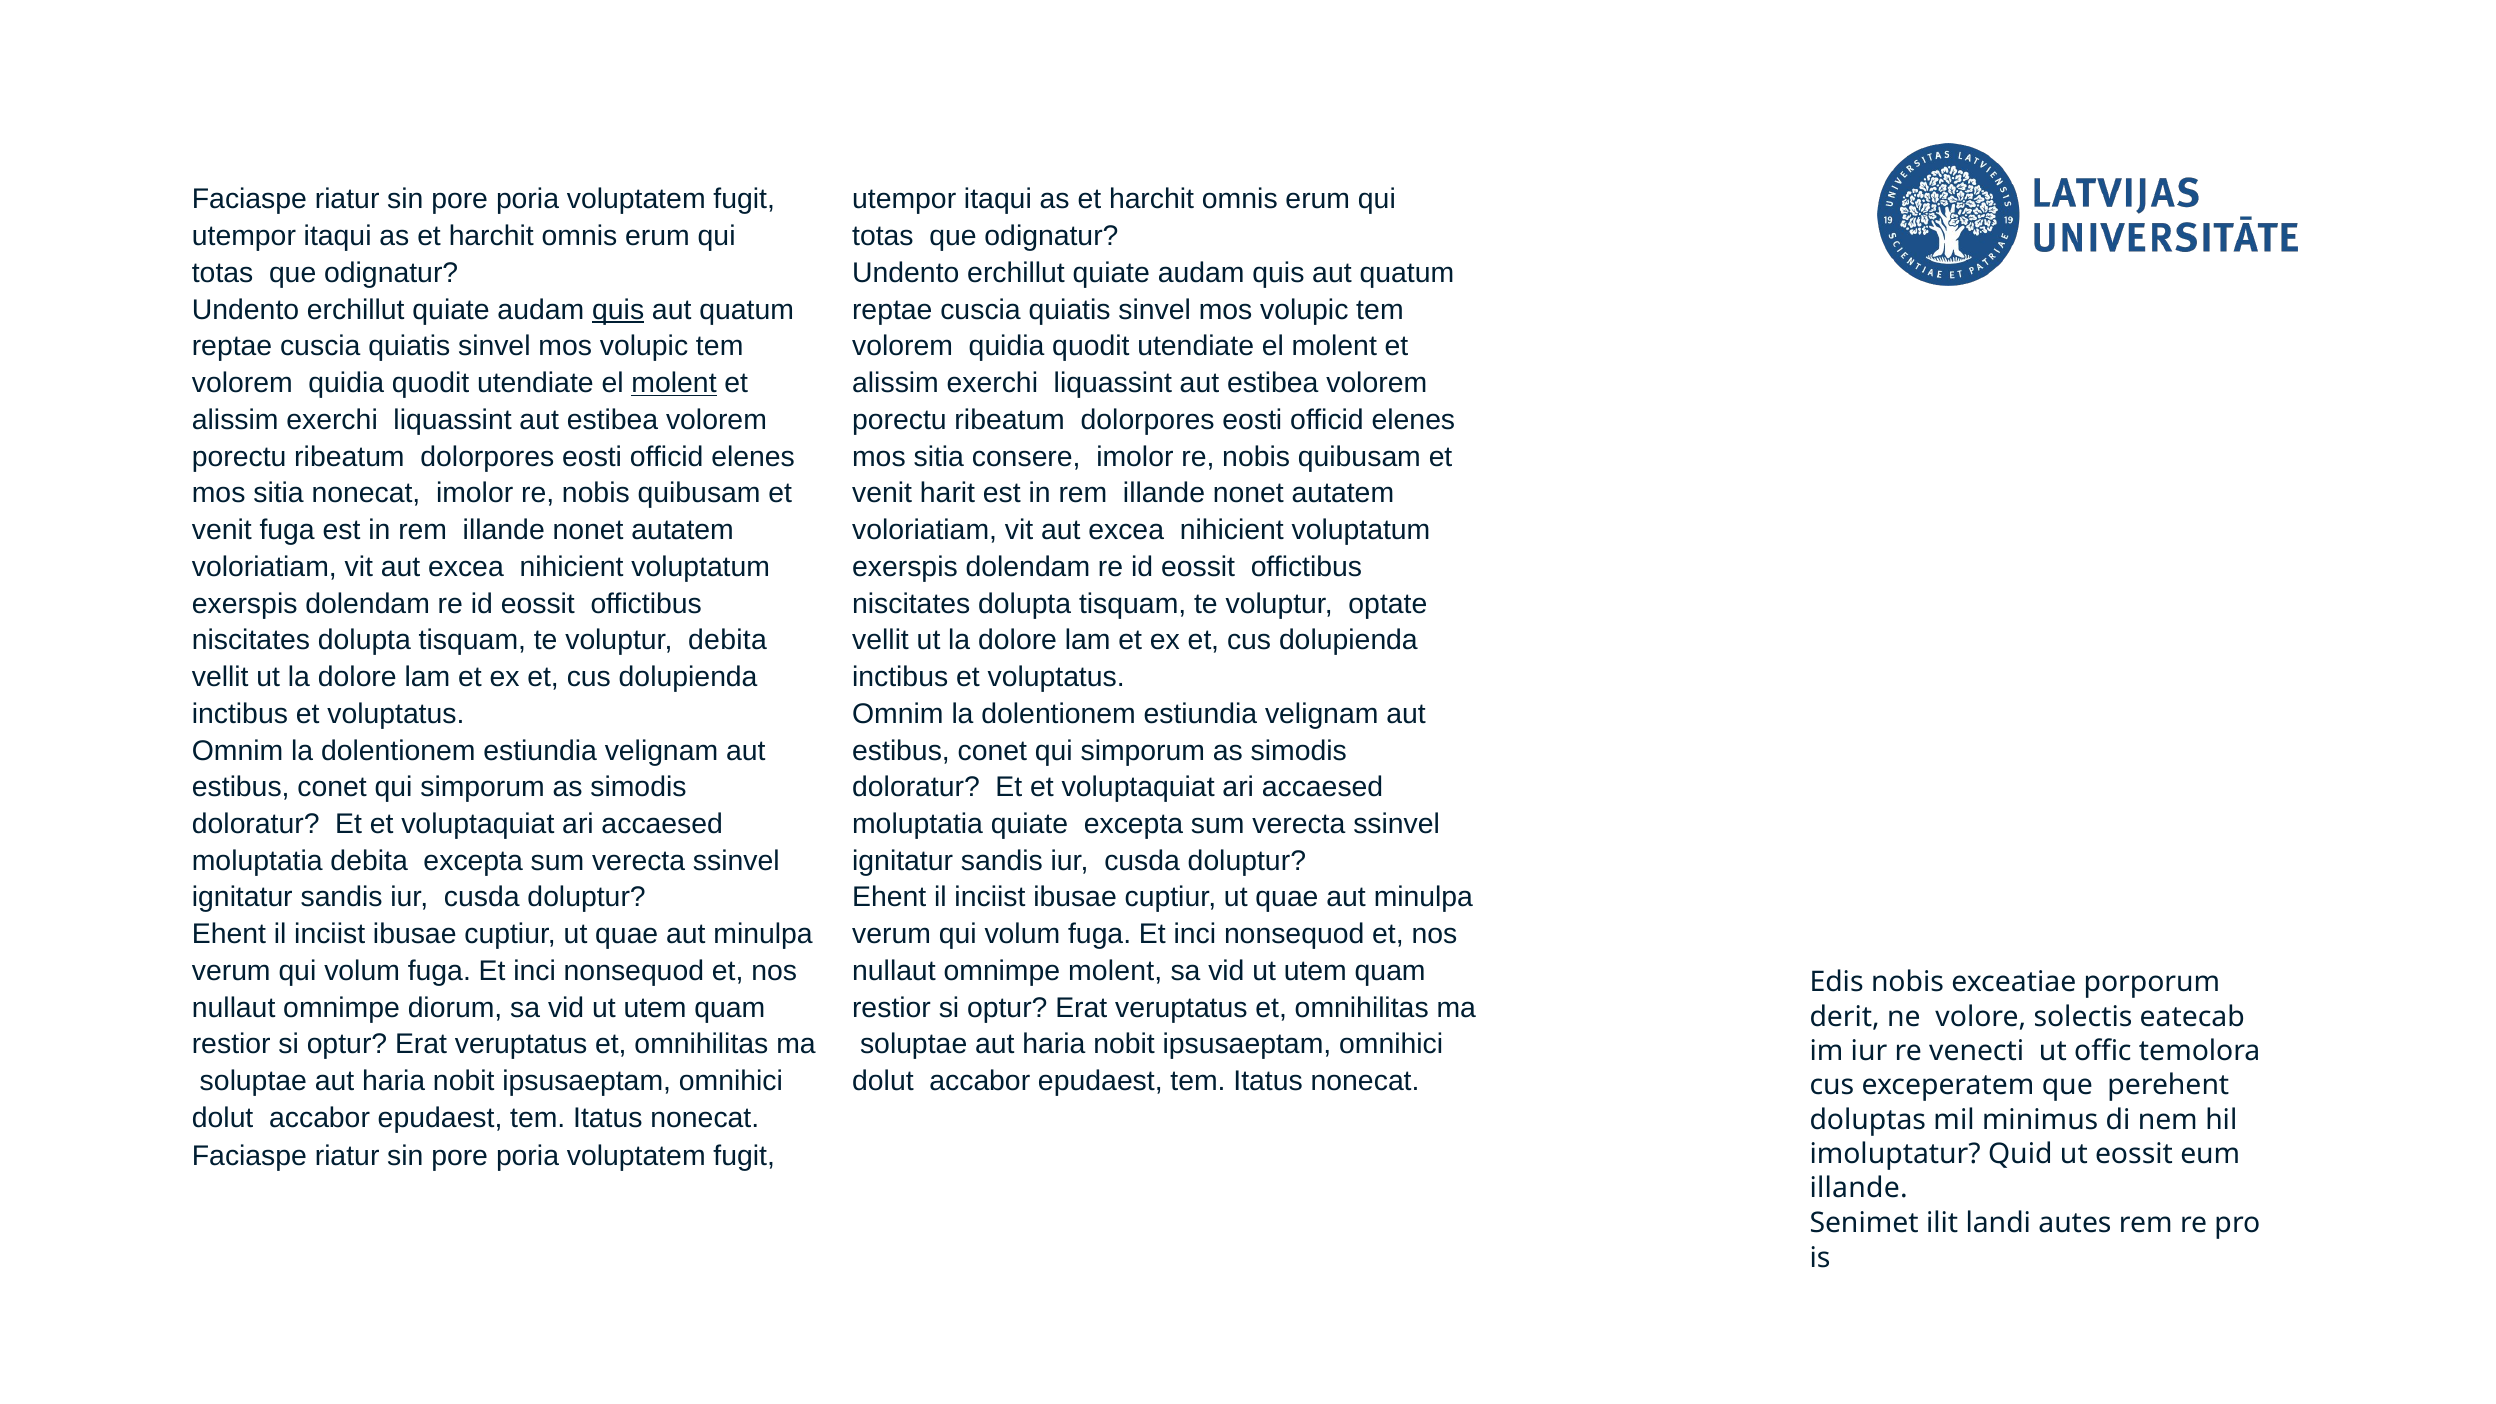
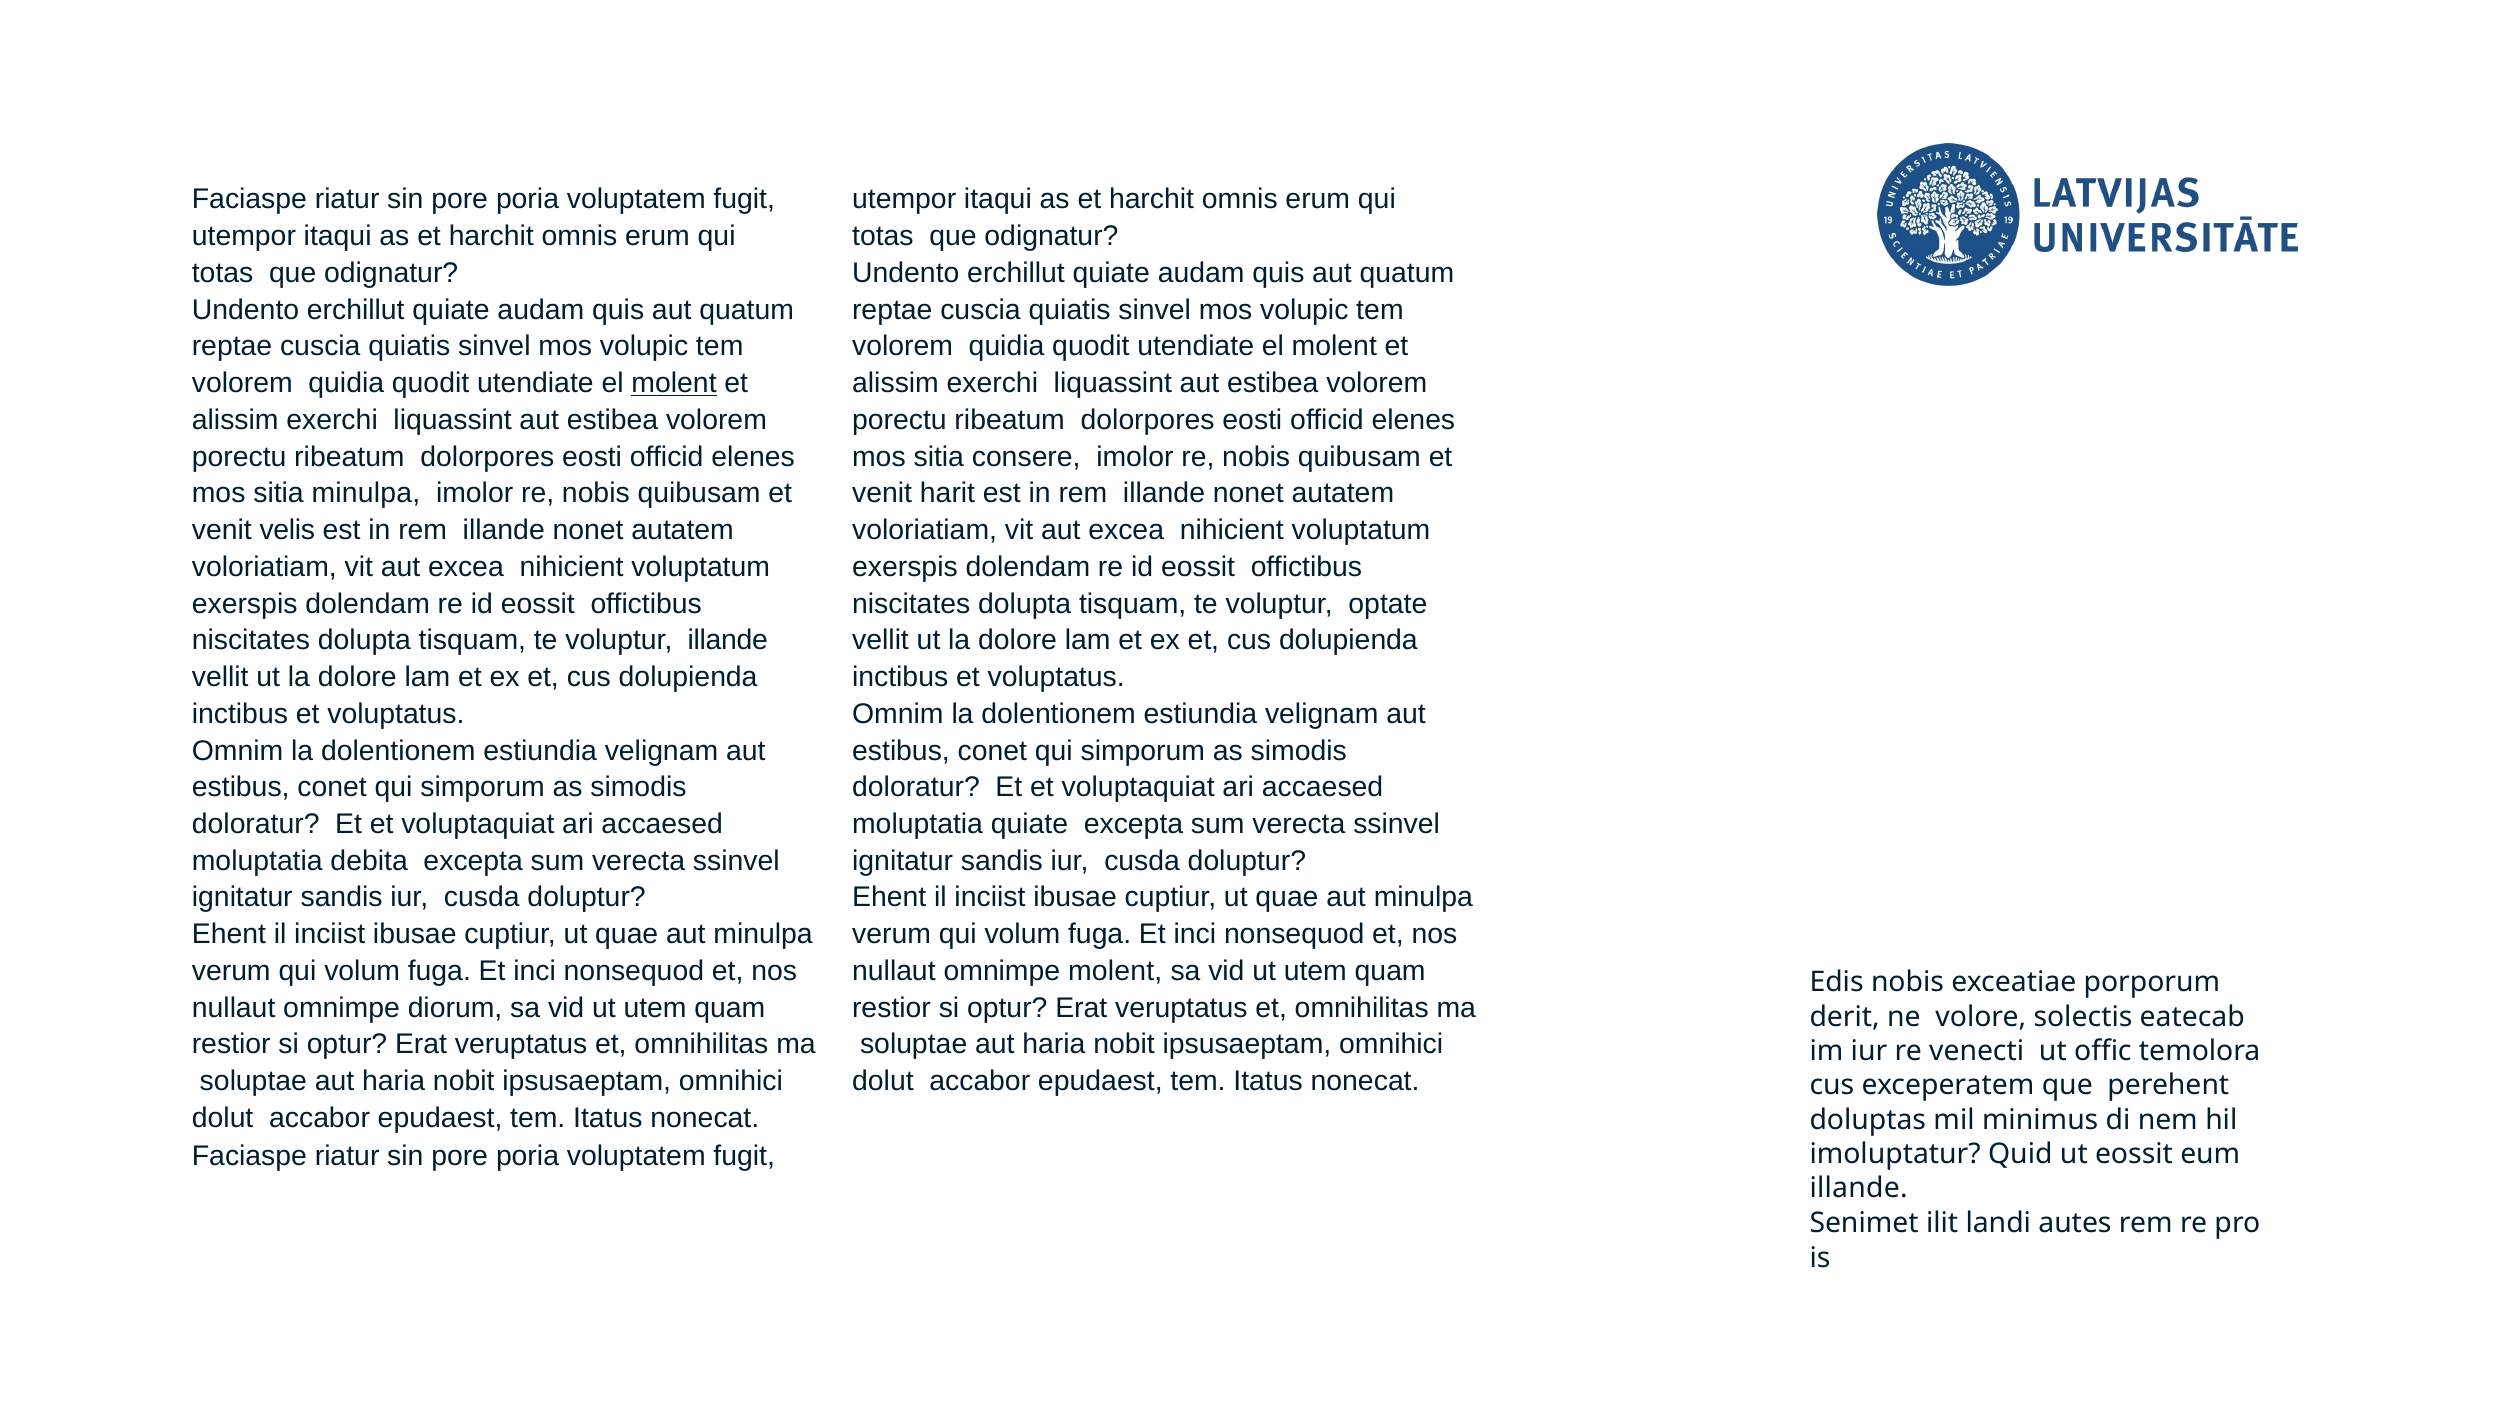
quis underline: present -> none (618, 310)
sitia nonecat: nonecat -> minulpa (366, 494)
venit fuga: fuga -> velis (287, 530)
voluptur debita: debita -> illande (728, 640)
